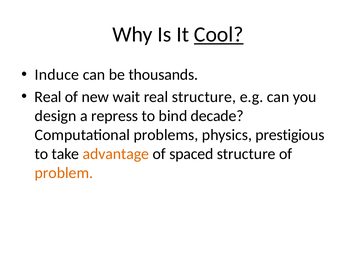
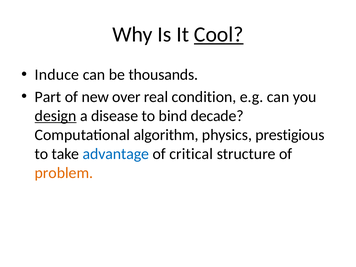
Real: Real -> Part (48, 97)
wait: wait -> over (126, 97)
real structure: structure -> condition (204, 97)
design underline: none -> present (56, 116)
repress: repress -> disease (115, 116)
problems: problems -> algorithm (166, 135)
advantage colour: orange -> blue (116, 154)
spaced: spaced -> critical (191, 154)
